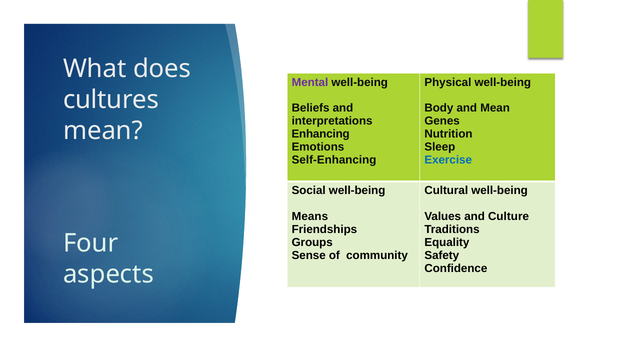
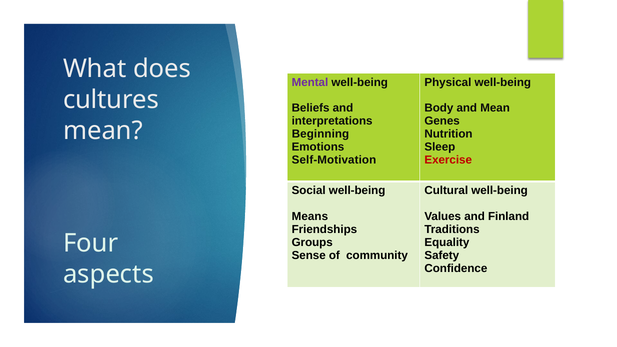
Enhancing: Enhancing -> Beginning (320, 134)
Self-Enhancing: Self-Enhancing -> Self-Motivation (334, 160)
Exercise colour: blue -> red (448, 160)
Culture: Culture -> Finland (509, 216)
